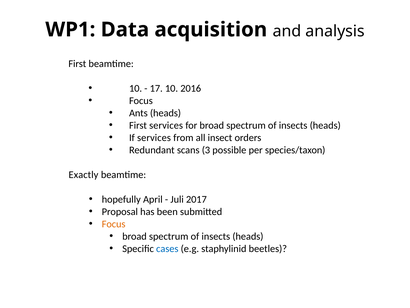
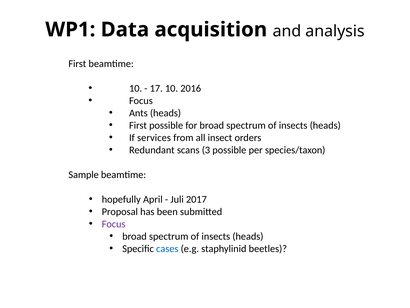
First services: services -> possible (166, 125)
Exactly: Exactly -> Sample (84, 174)
Focus colour: orange -> purple (114, 224)
